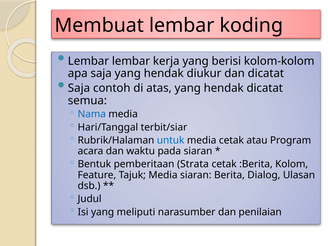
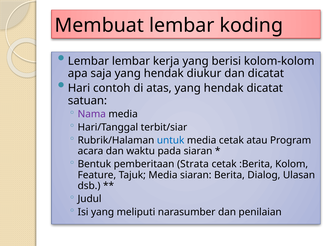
Saja: Saja -> Hari (79, 88)
semua: semua -> satuan (87, 101)
Nama colour: blue -> purple (92, 114)
